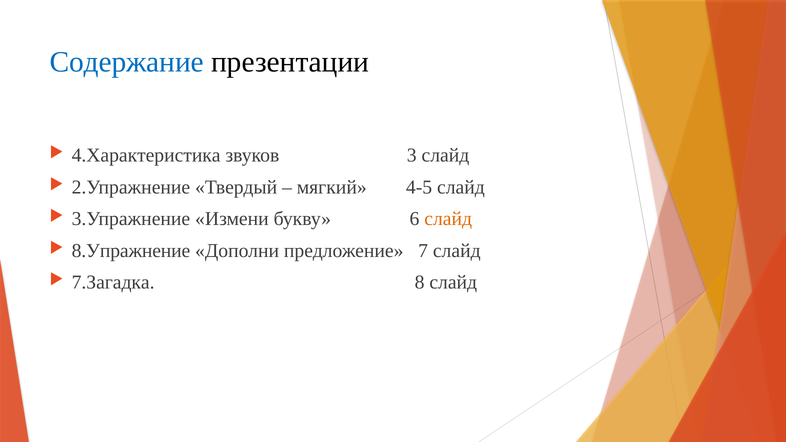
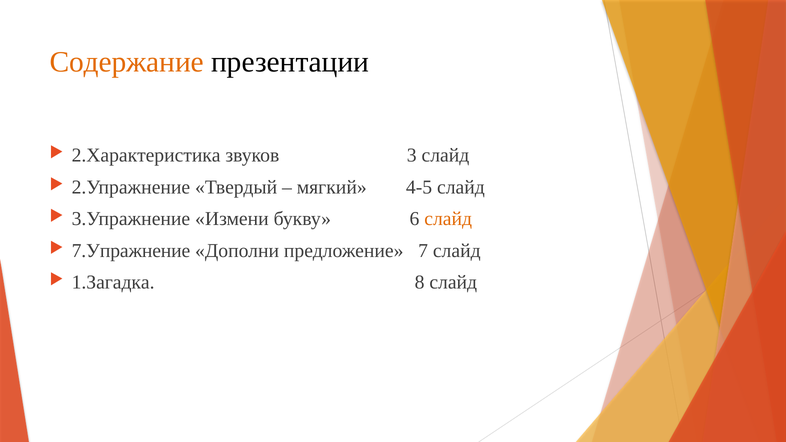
Содержание colour: blue -> orange (127, 62)
4.Характеристика: 4.Характеристика -> 2.Характеристика (146, 155)
8.Упражнение: 8.Упражнение -> 7.Упражнение (131, 251)
7.Загадка: 7.Загадка -> 1.Загадка (113, 283)
